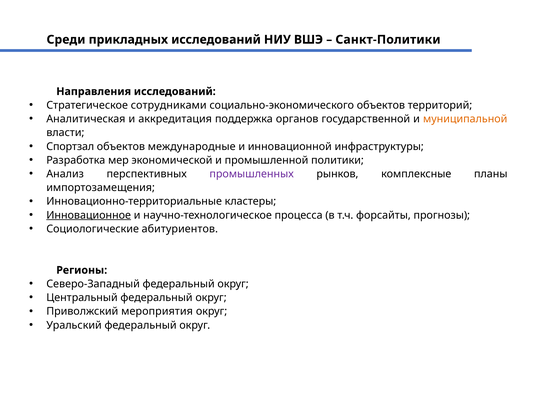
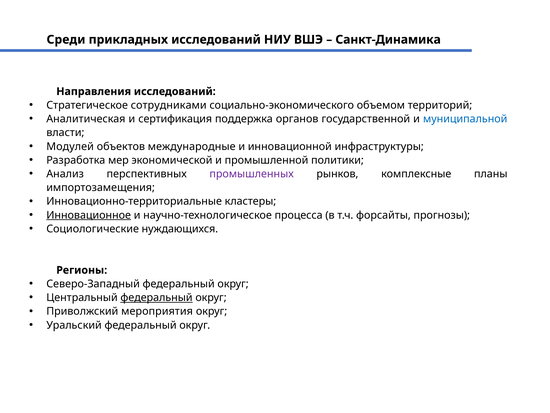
Санкт-Политики: Санкт-Политики -> Санкт-Динамика (388, 40)
социально-экономического объектов: объектов -> объемом (381, 105)
аккредитация: аккредитация -> сертификация (175, 119)
муниципальной colour: orange -> blue (465, 119)
Спортзал: Спортзал -> Модулей (70, 146)
абитуриентов: абитуриентов -> нуждающихся (180, 229)
федеральный underline: none -> present (157, 297)
